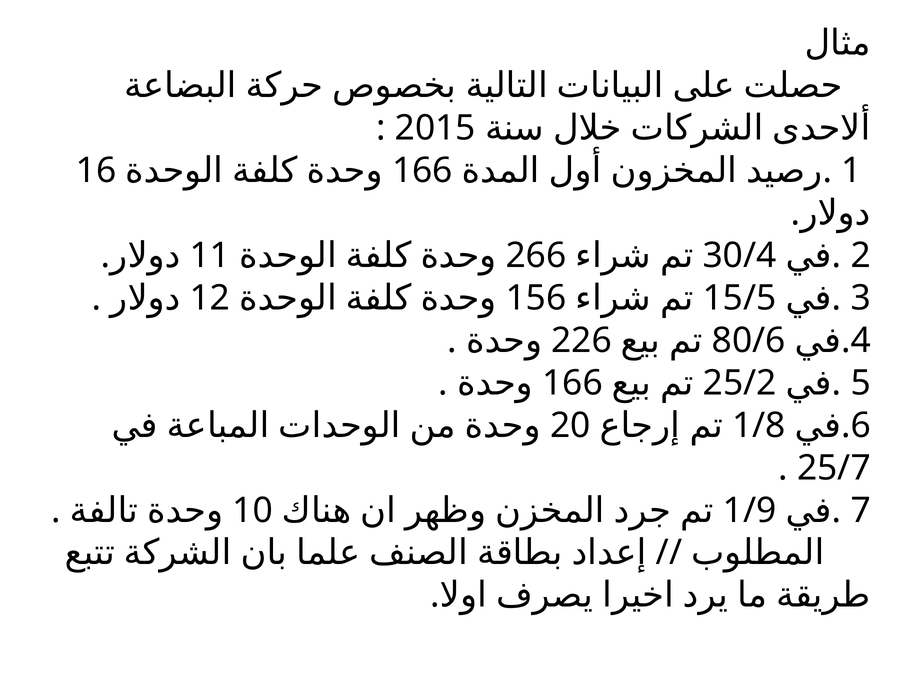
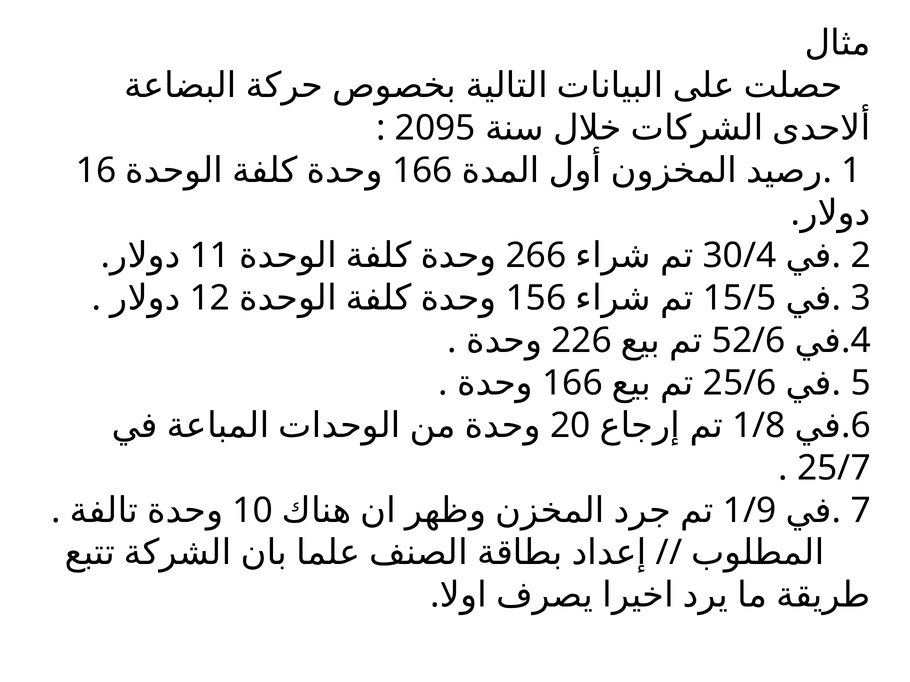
2015: 2015 -> 2095 (435, 128)
80/6: 80/6 -> 52/6 (749, 341)
25/2: 25/2 -> 25/6 (740, 383)
